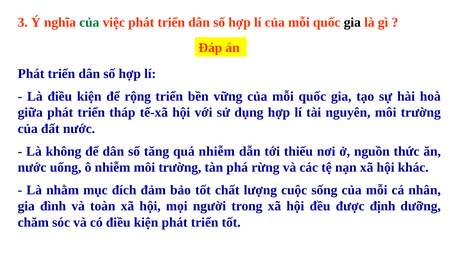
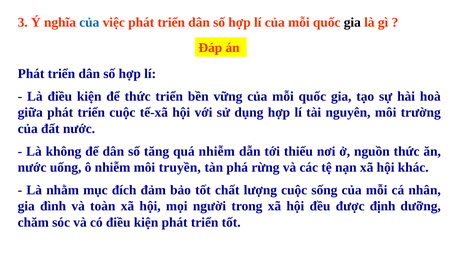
của colour: green -> blue (89, 23)
để rộng: rộng -> thức (138, 97)
triển tháp: tháp -> cuộc (122, 113)
nhiễm môi trường: trường -> truyền (180, 168)
